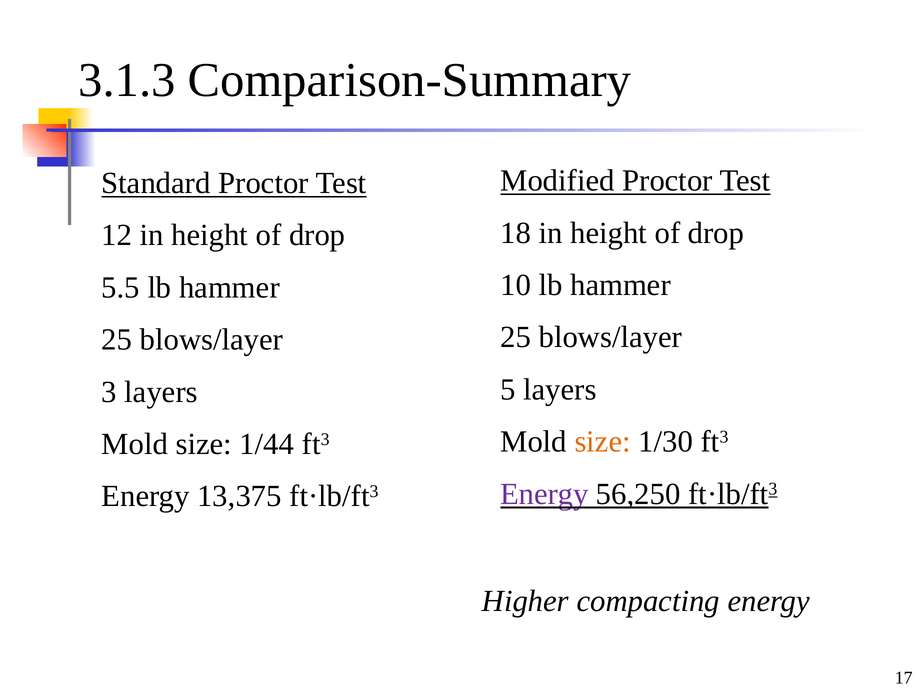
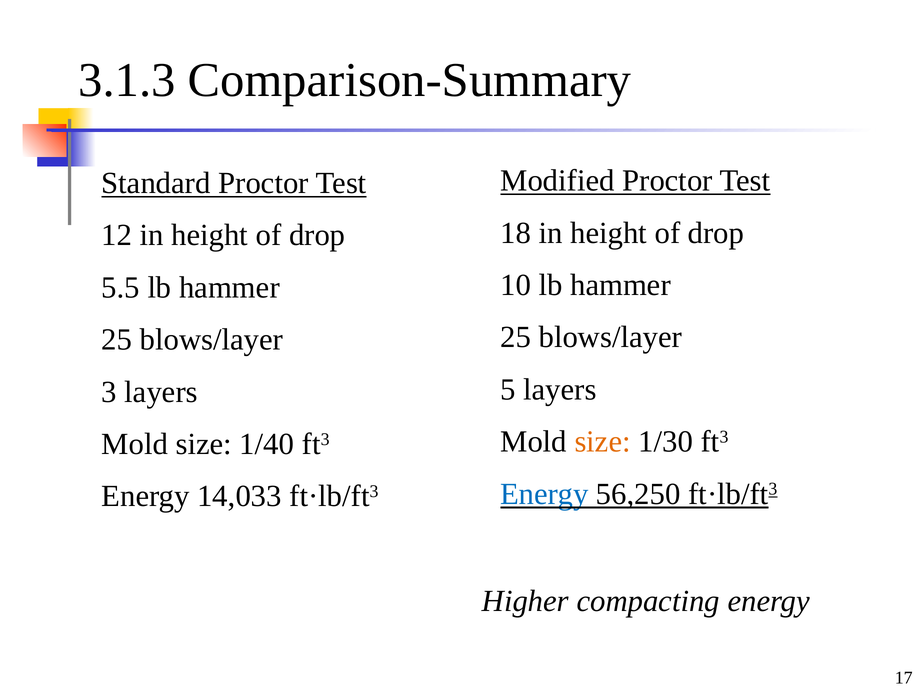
1/44: 1/44 -> 1/40 (267, 444)
Energy colour: purple -> blue (544, 494)
13,375: 13,375 -> 14,033 (239, 497)
